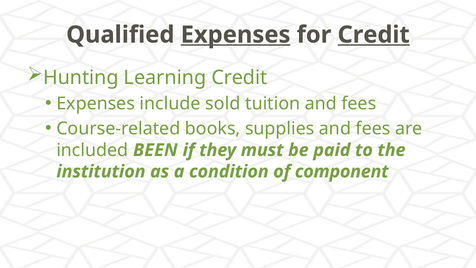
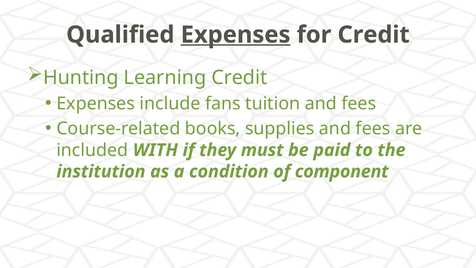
Credit underline: present -> none (374, 35)
sold: sold -> fans (223, 104)
BEEN: BEEN -> WITH (155, 150)
